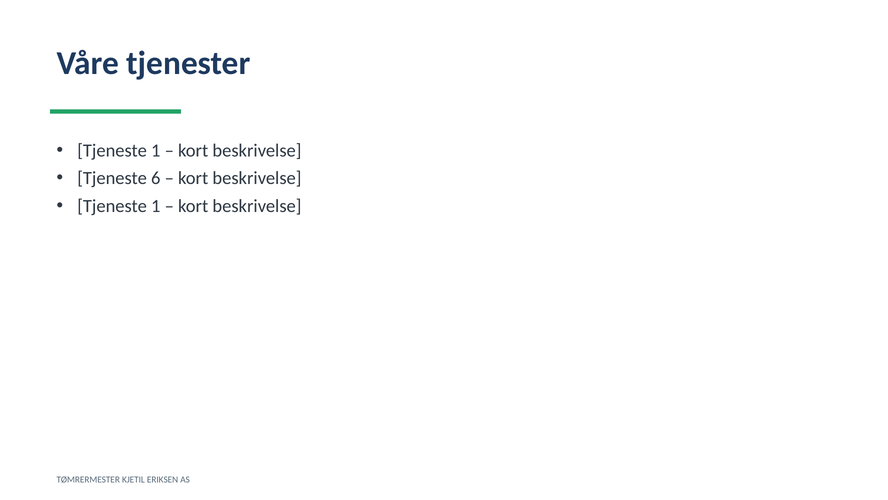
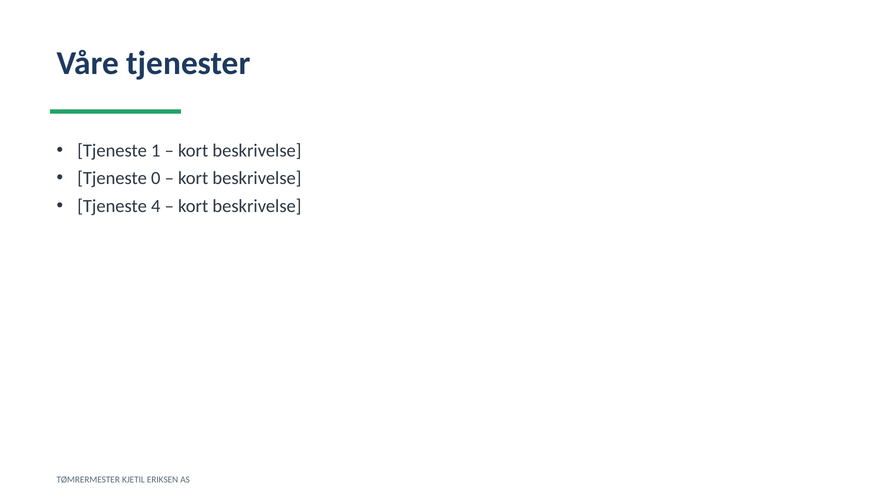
6: 6 -> 0 (156, 178)
1: 1 -> 4 (156, 206)
